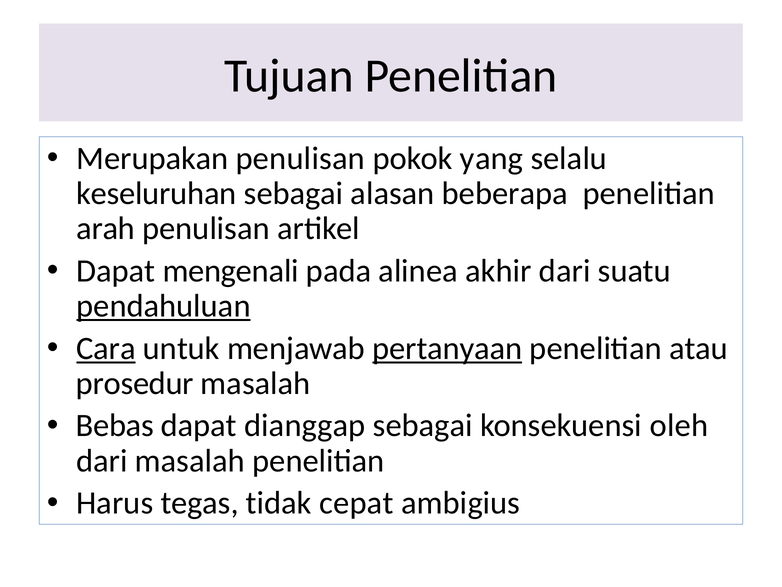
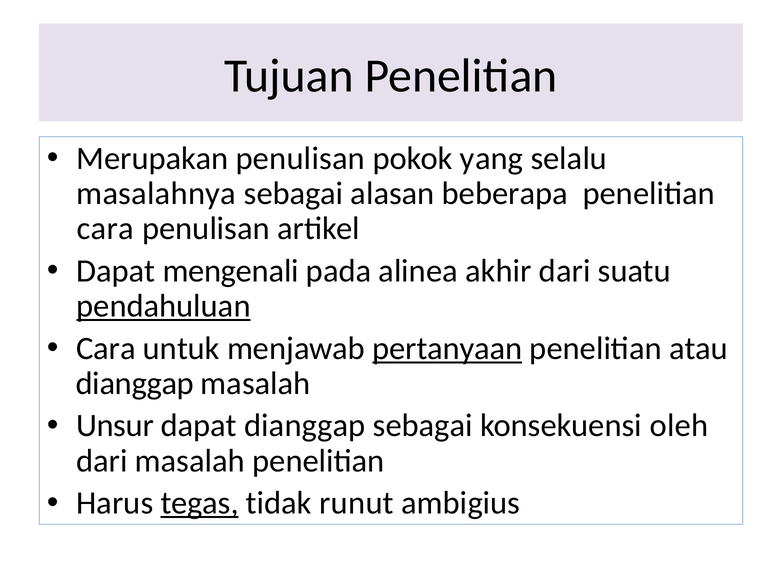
keseluruhan: keseluruhan -> masalahnya (156, 193)
arah: arah -> cara (105, 229)
Cara underline: present -> none (106, 348)
prosedur: prosedur -> dianggap (135, 383)
Bebas: Bebas -> Unsur (115, 425)
tegas underline: none -> present (200, 503)
cepat: cepat -> runut (356, 503)
